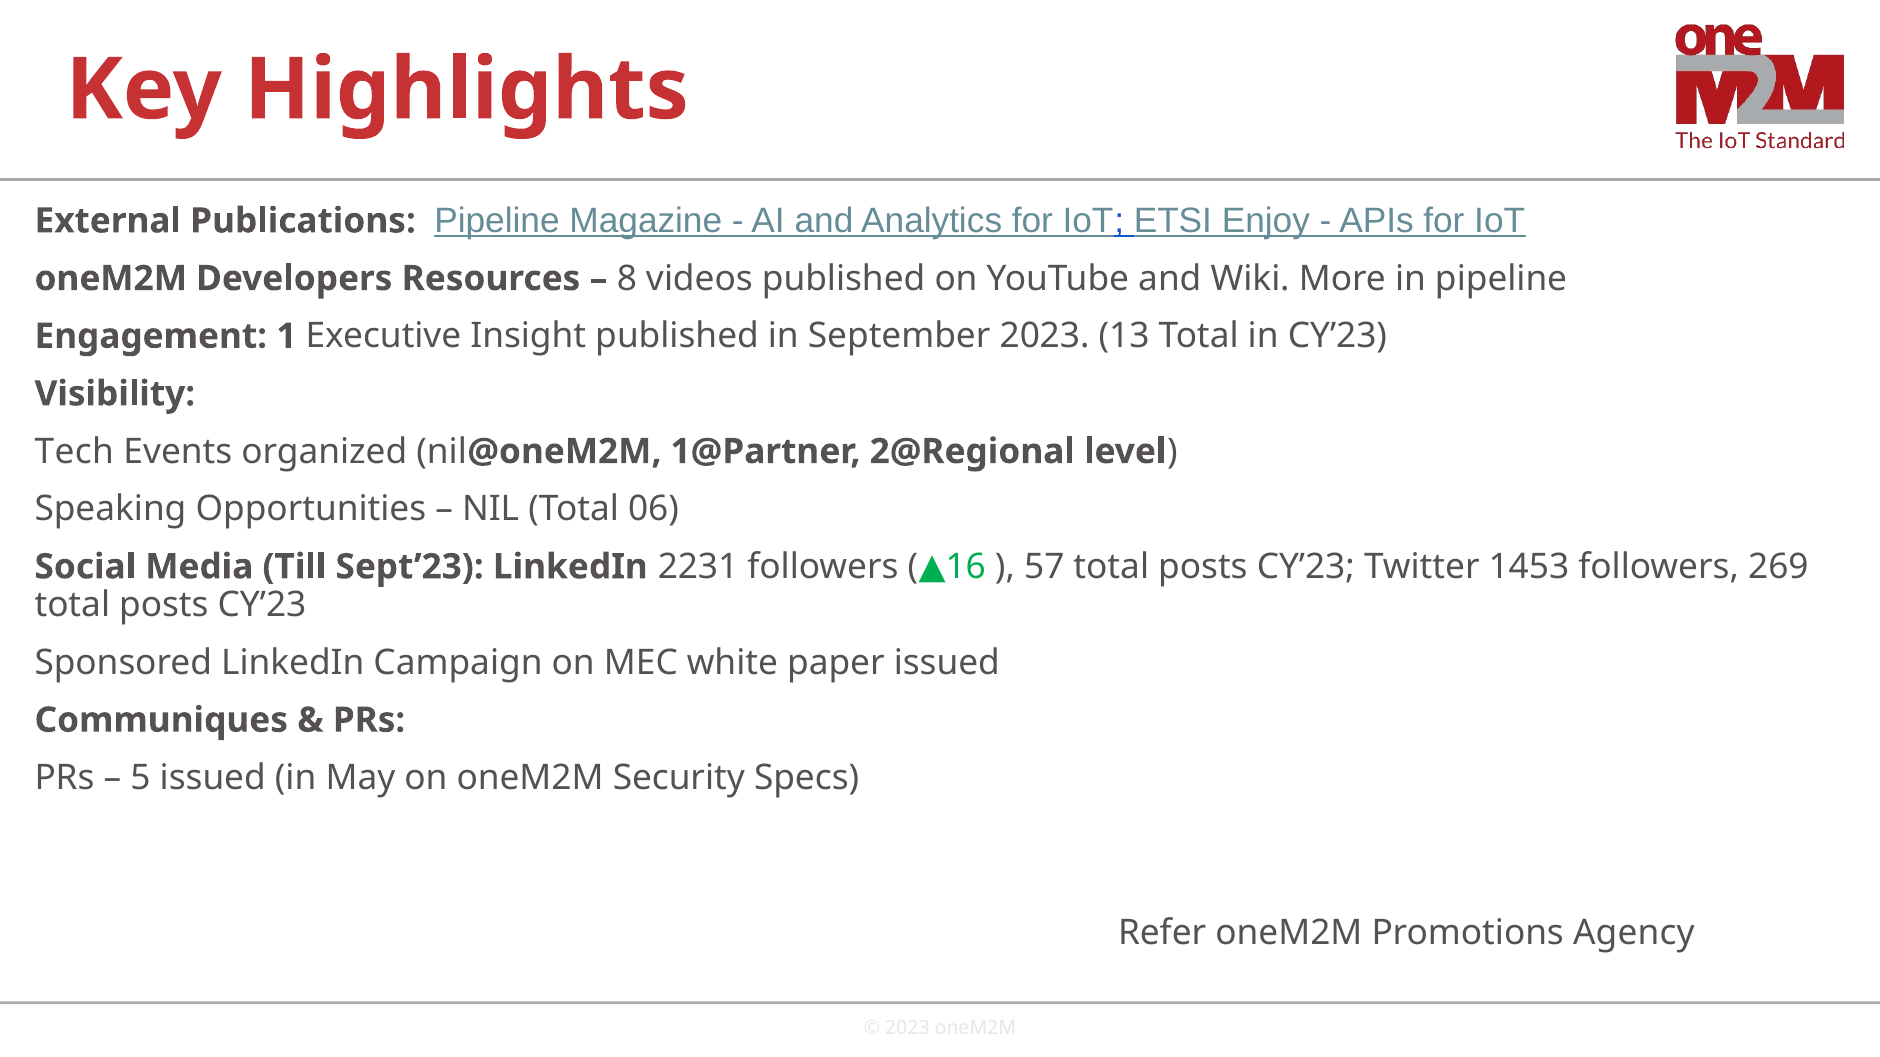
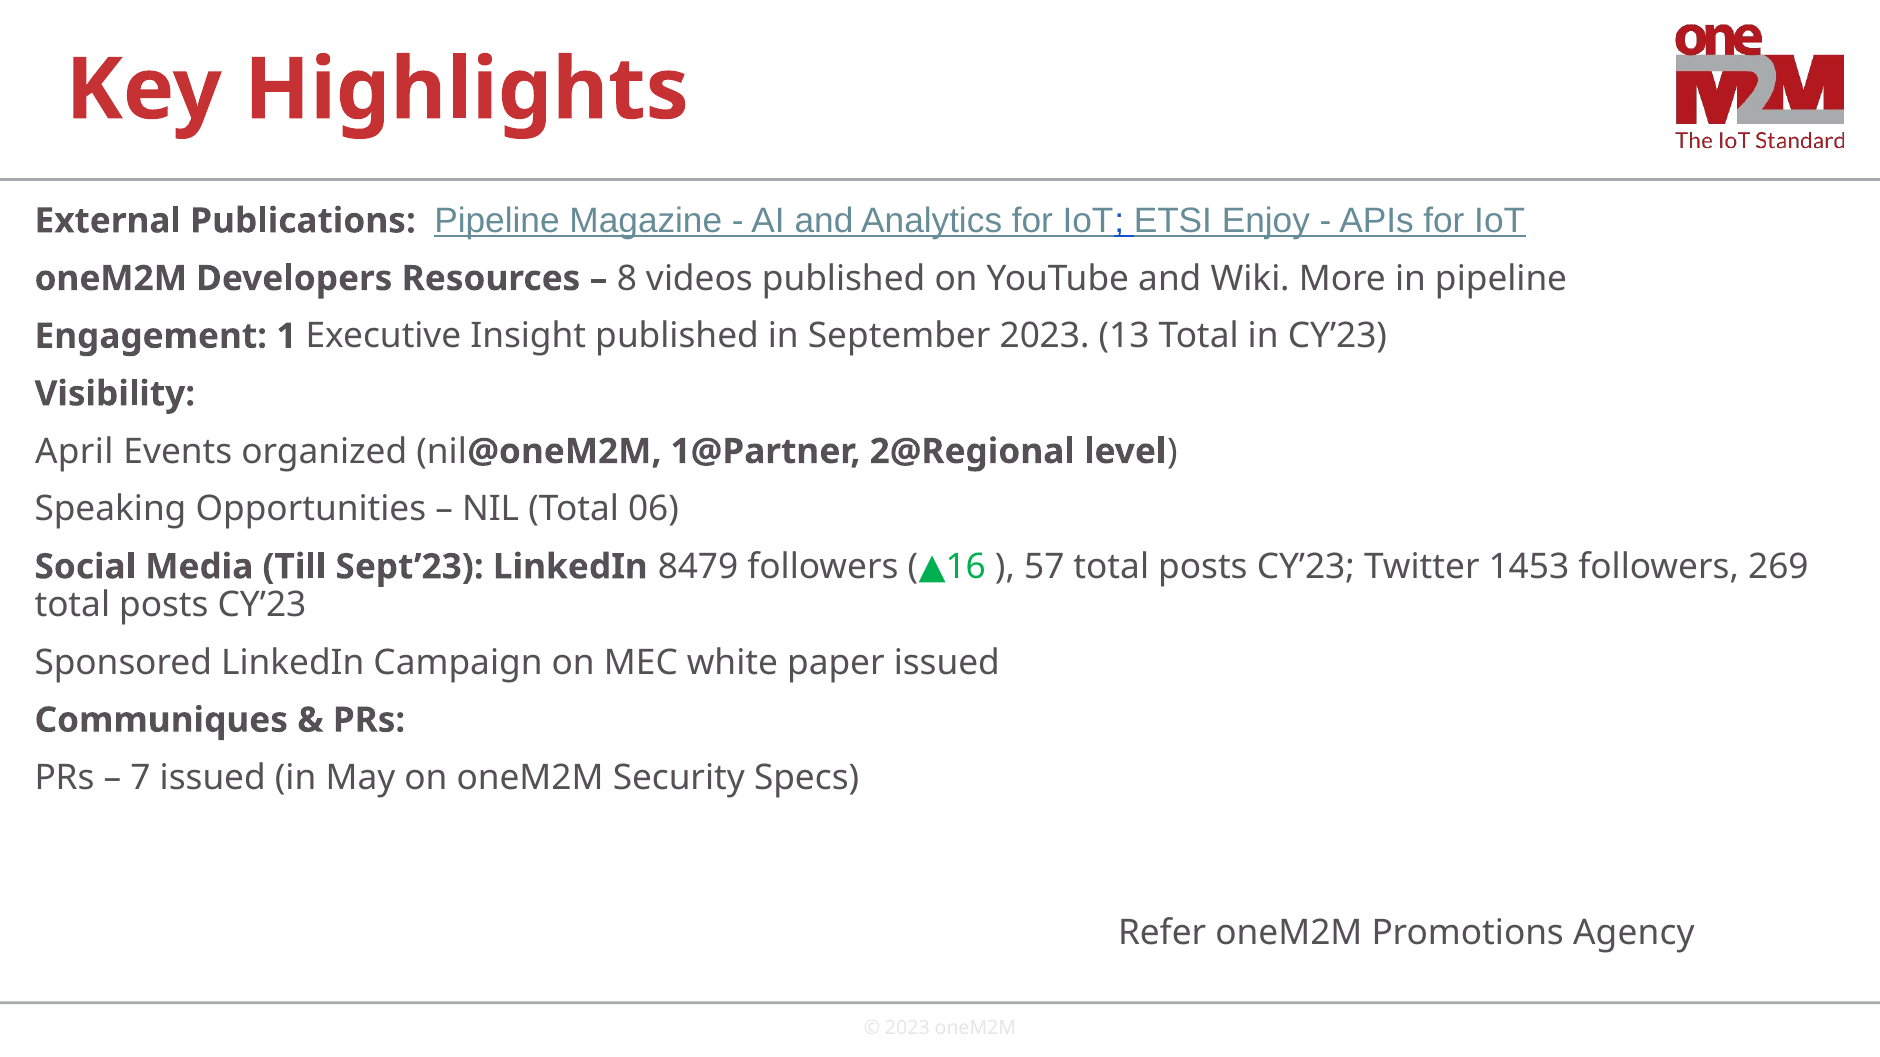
Tech: Tech -> April (74, 452)
2231: 2231 -> 8479 (698, 567)
5: 5 -> 7 (140, 778)
